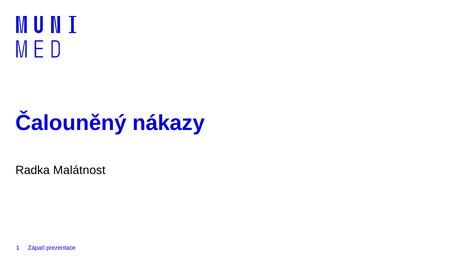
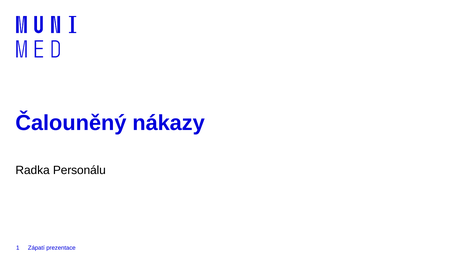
Malátnost: Malátnost -> Personálu (79, 170)
